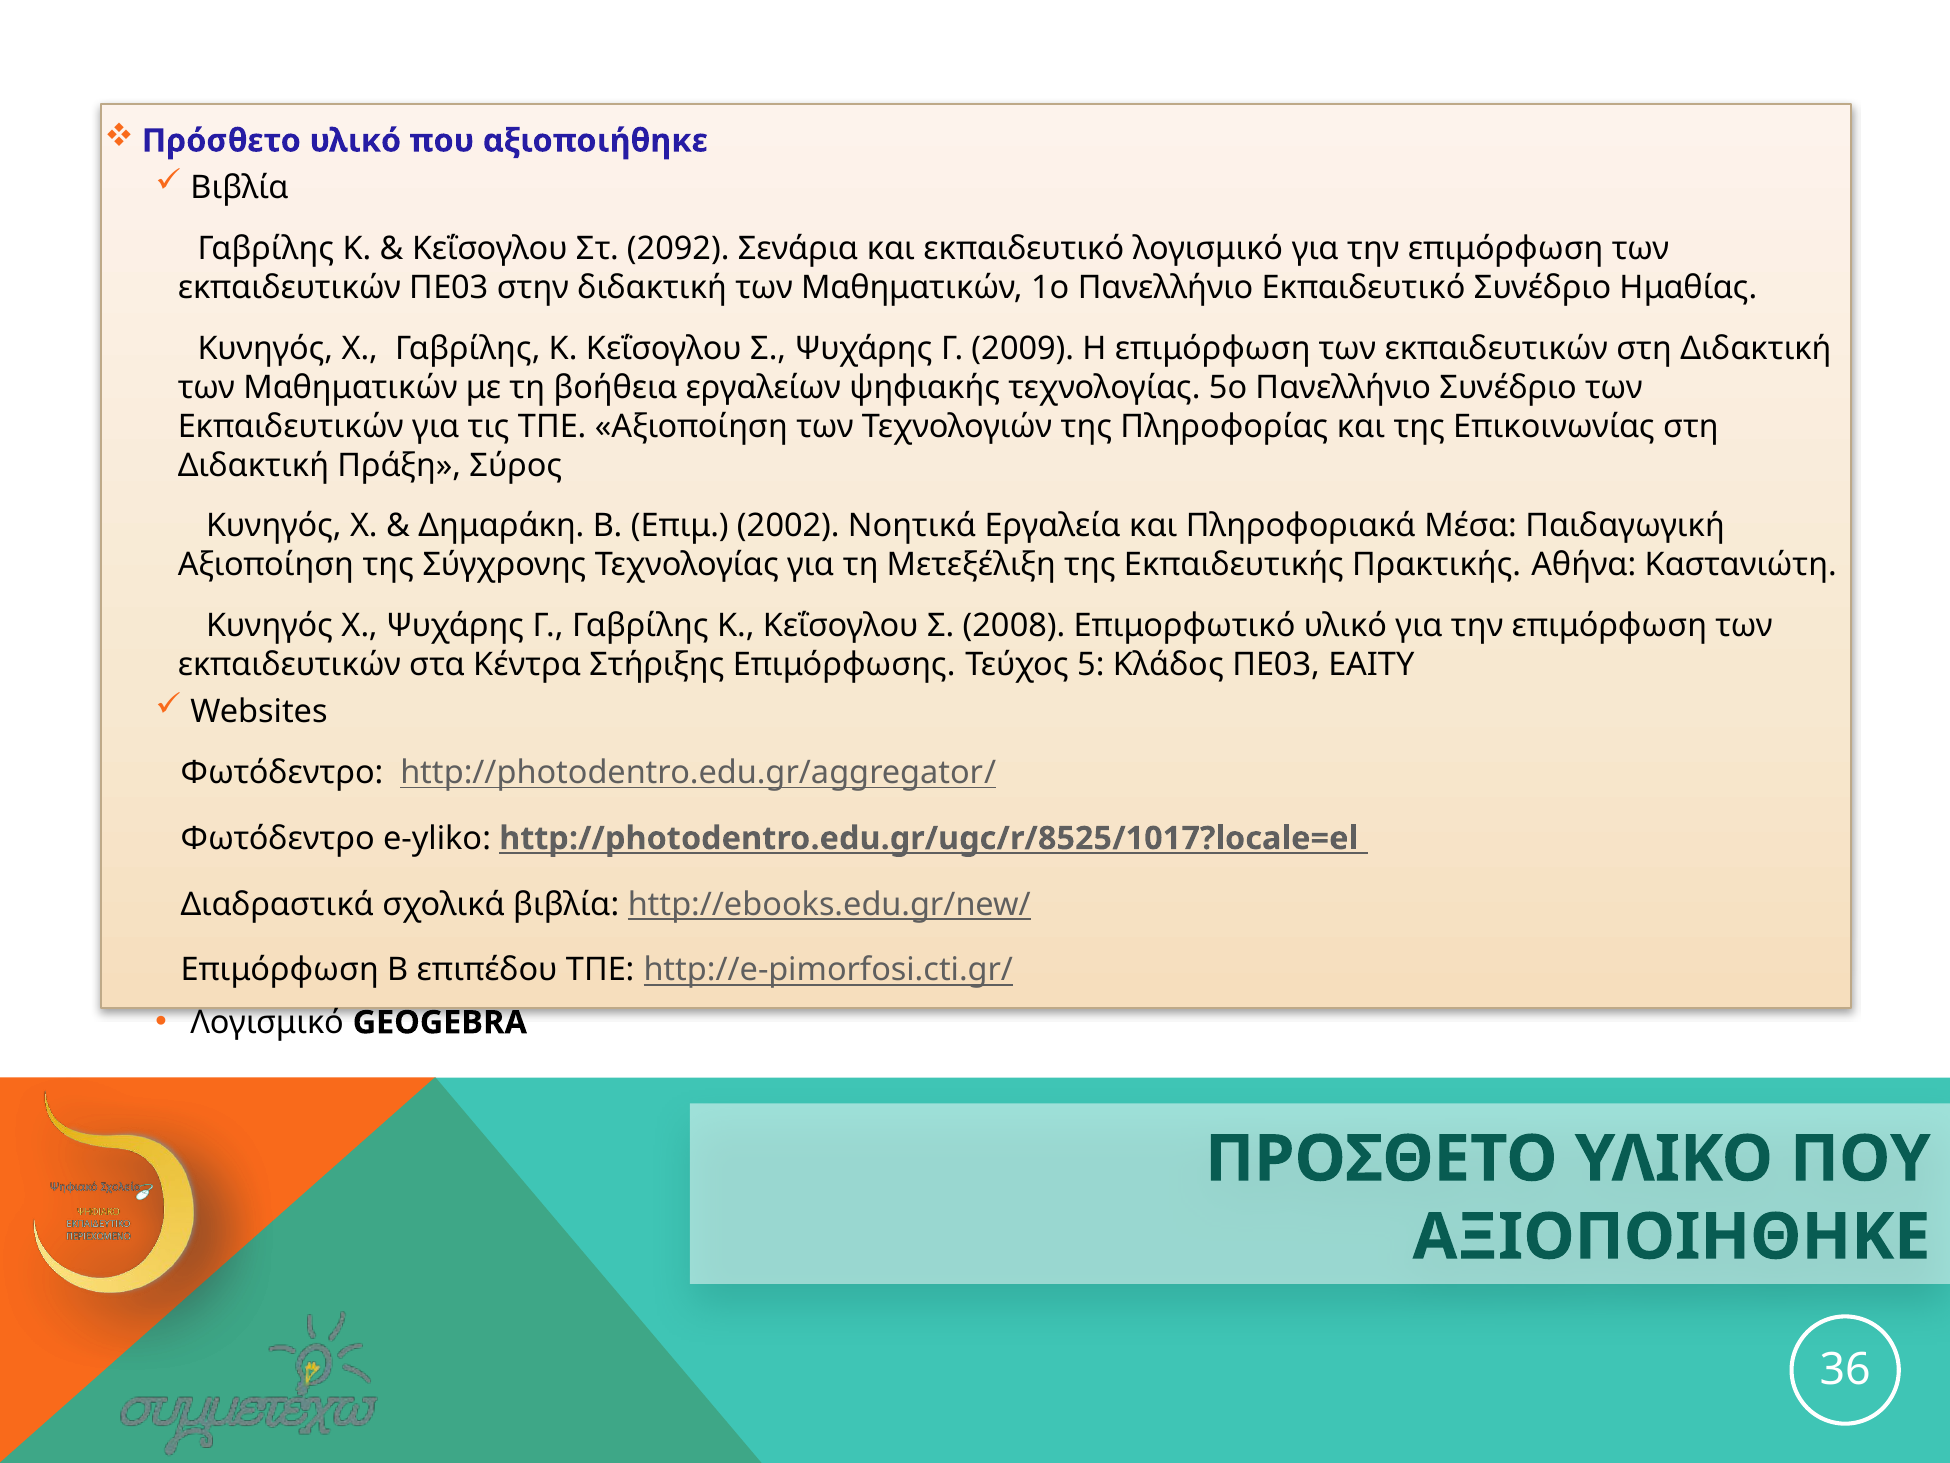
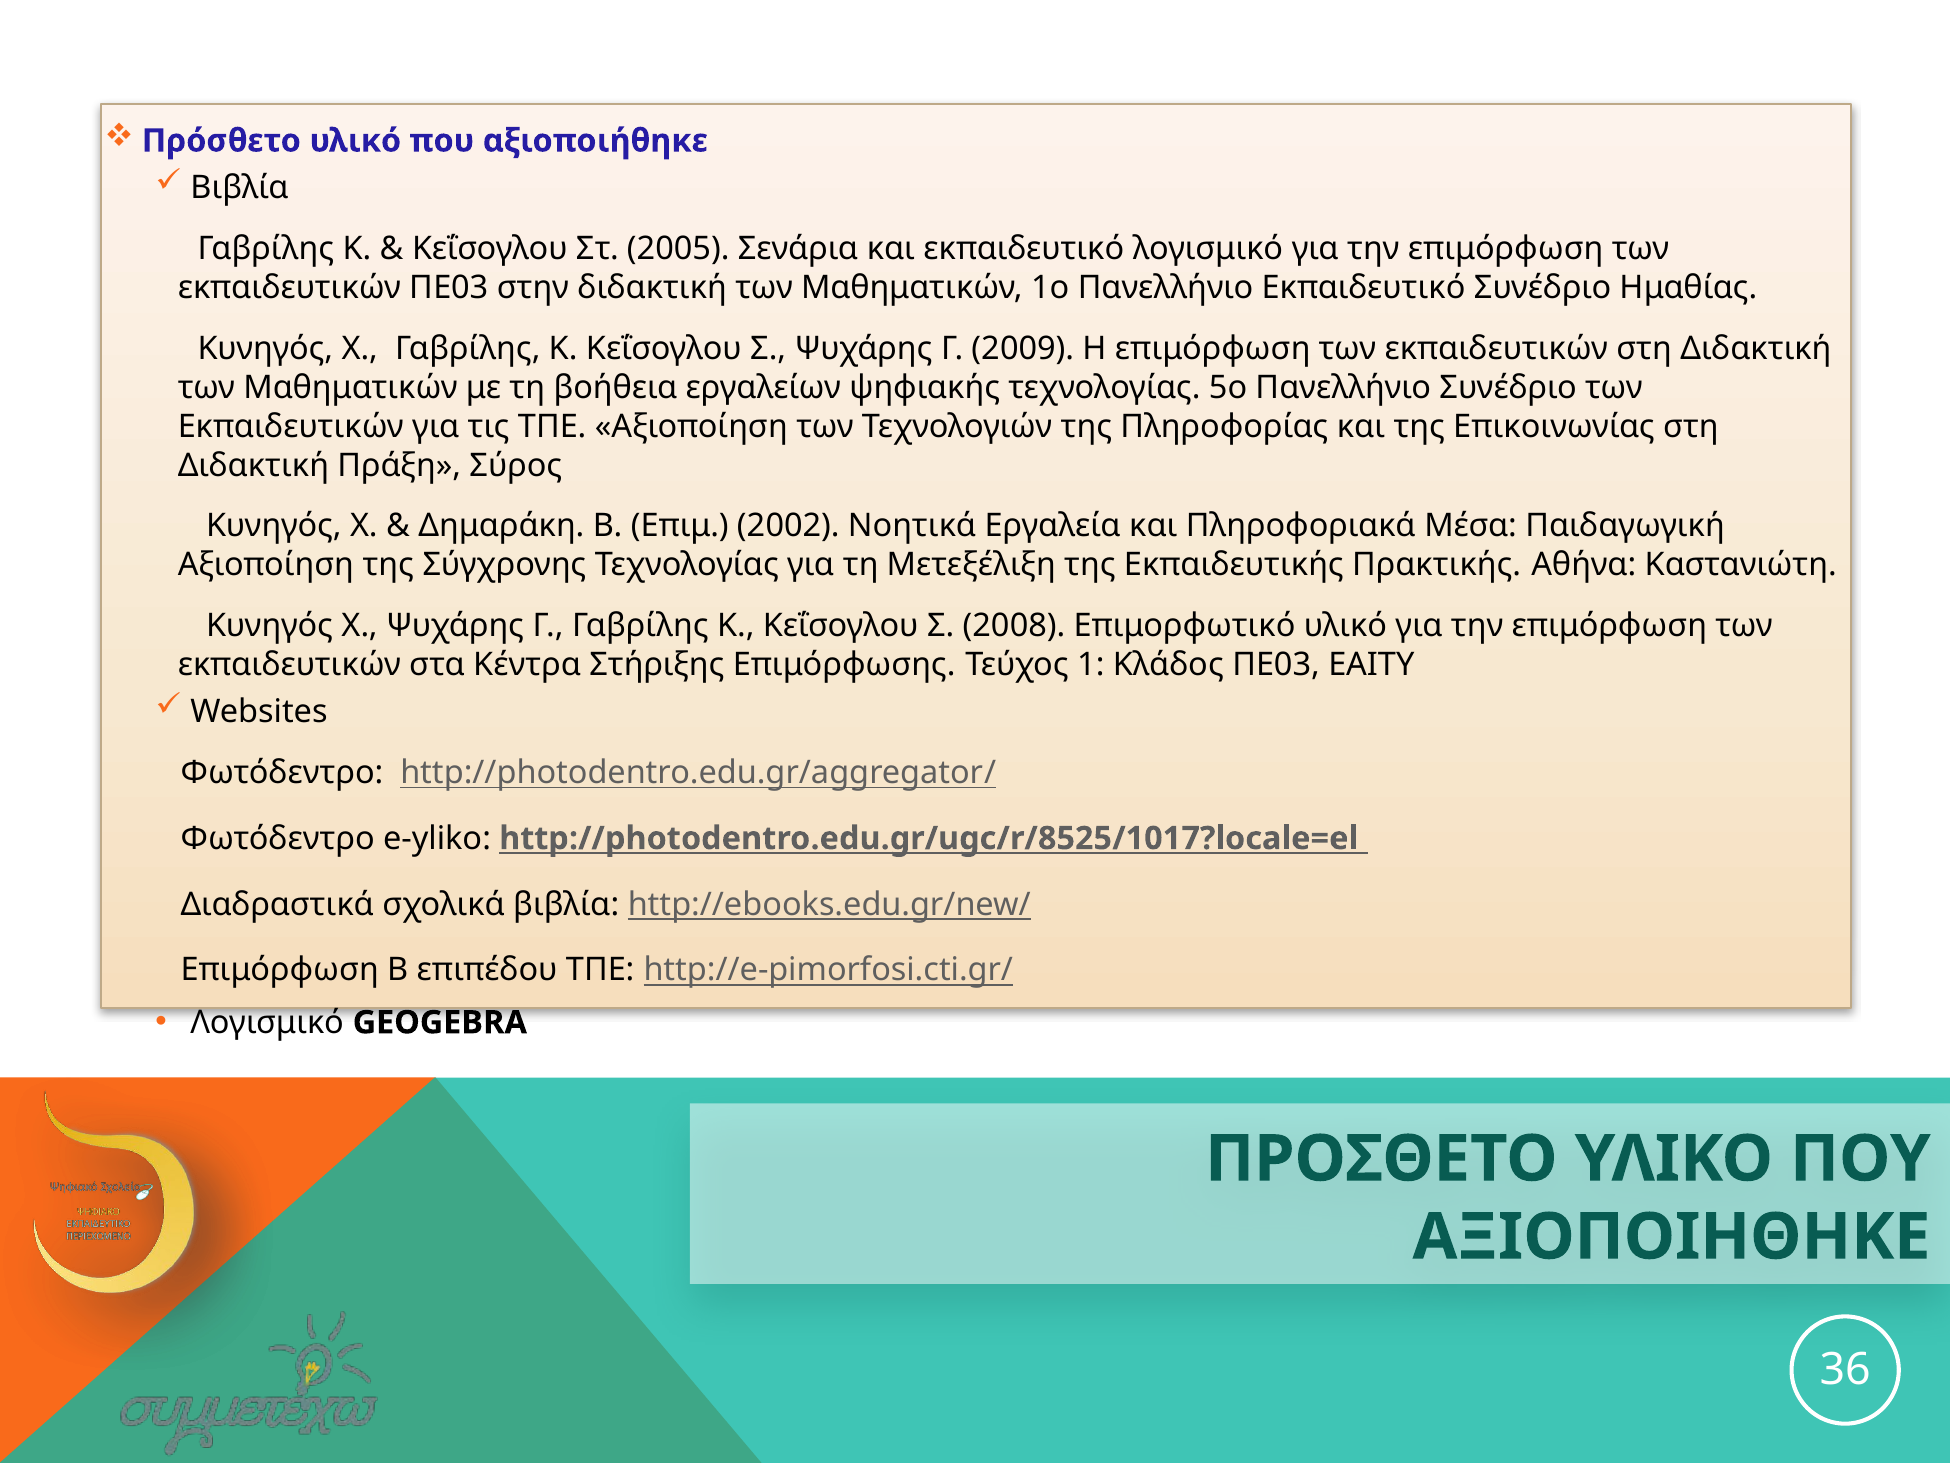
2092: 2092 -> 2005 (678, 249)
5: 5 -> 1 (1091, 664)
